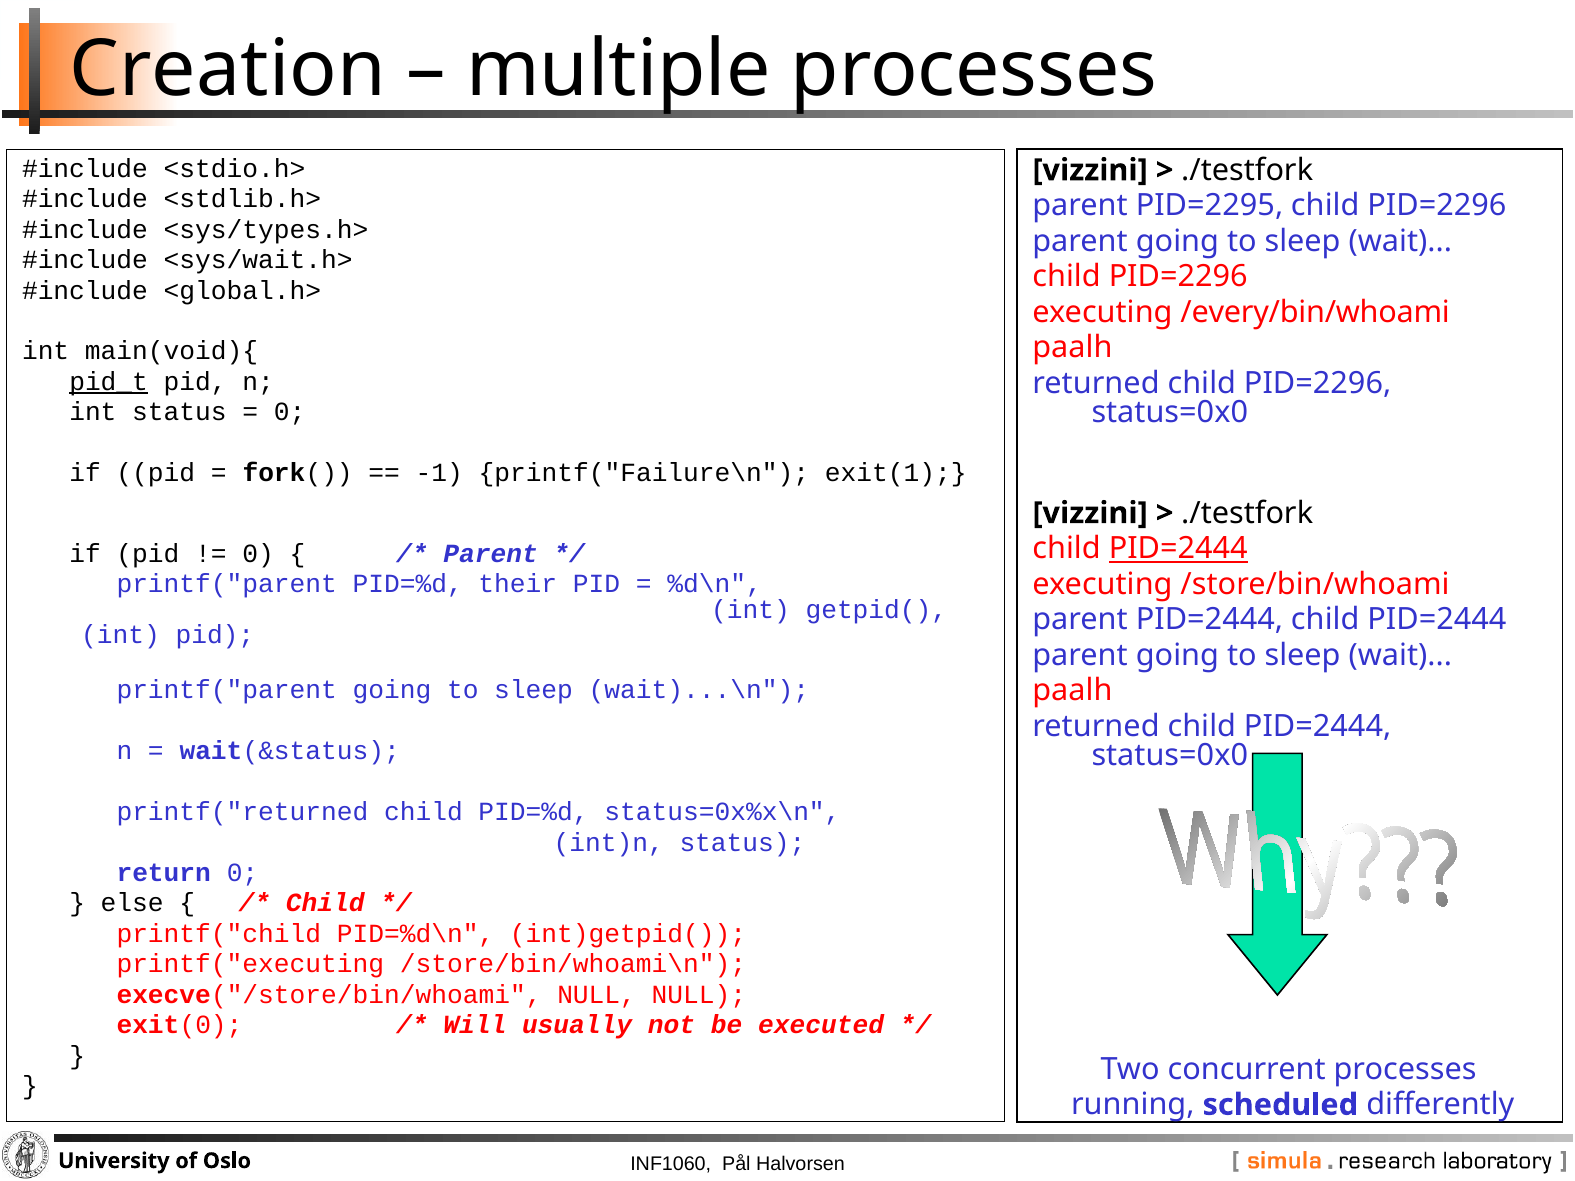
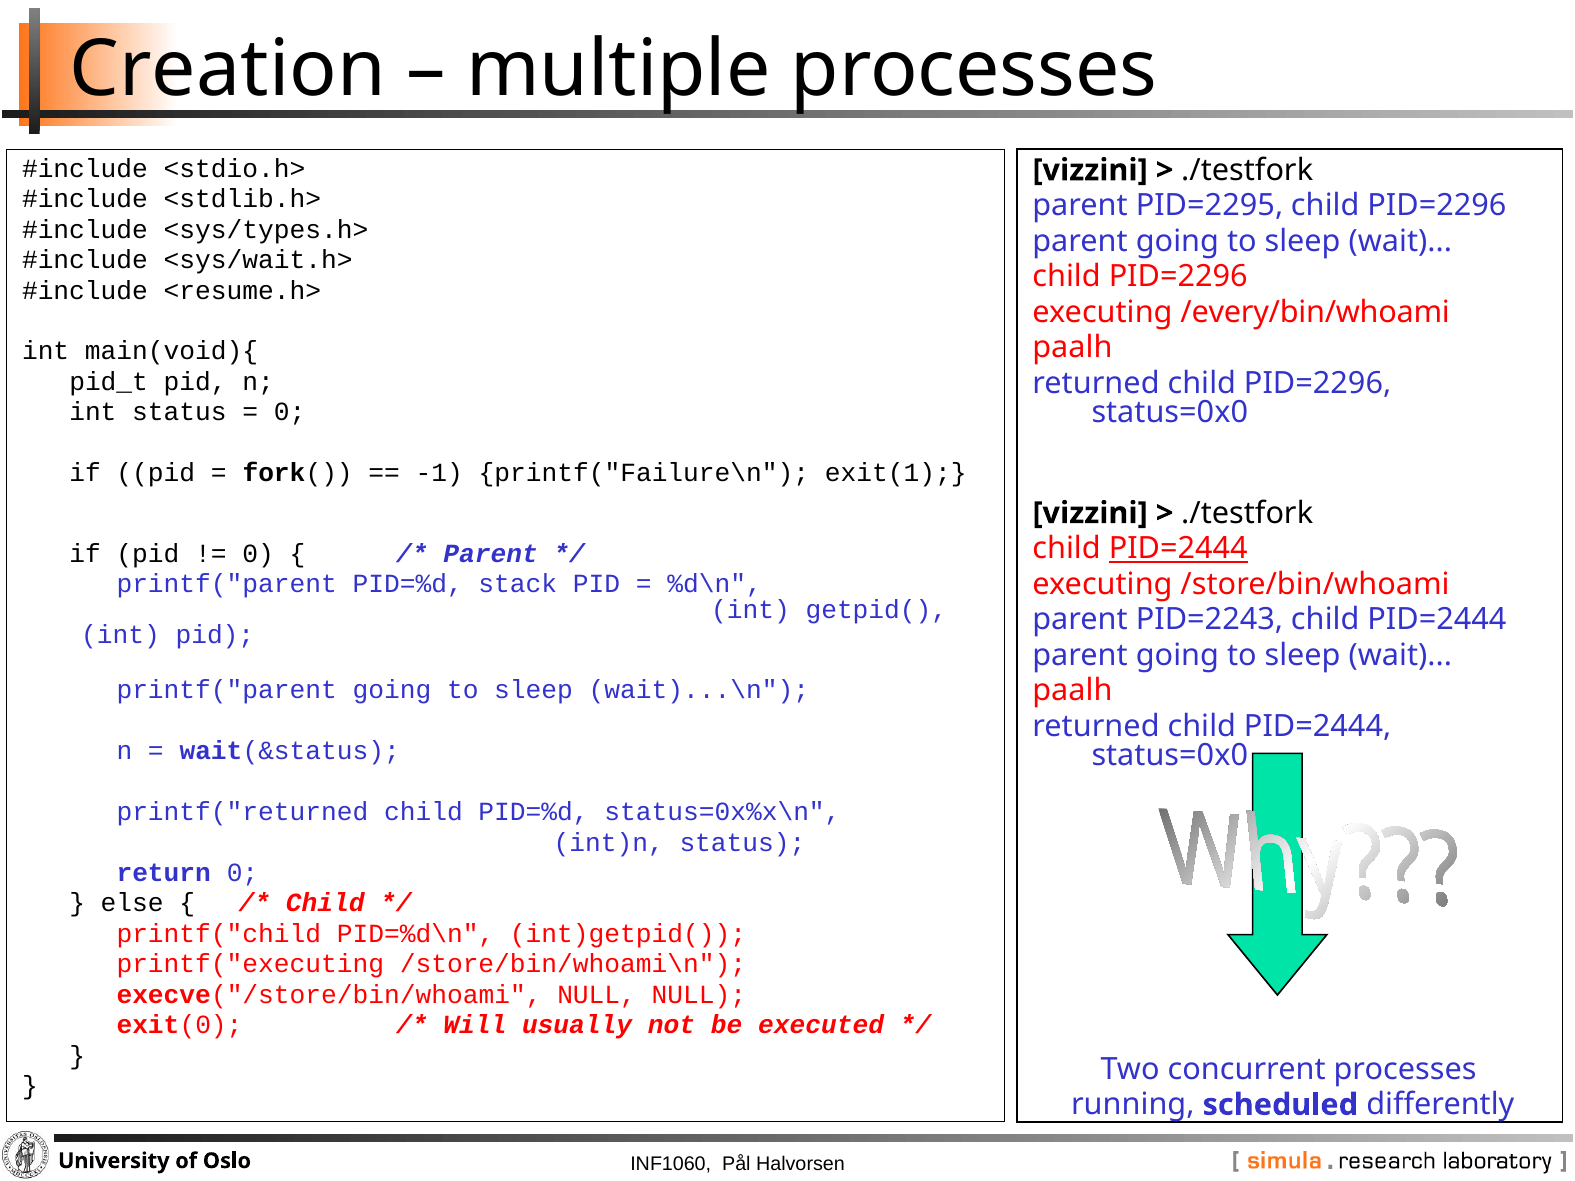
<global.h>: <global.h> -> <resume.h> (242, 290)
pid_t underline: present -> none (109, 382)
their: their -> stack (518, 584)
parent PID=2444: PID=2444 -> PID=2243 (1209, 620)
